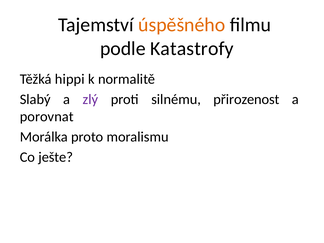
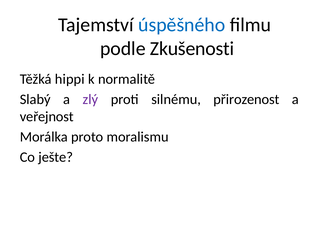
úspěšného colour: orange -> blue (182, 25)
Katastrofy: Katastrofy -> Zkušenosti (192, 49)
porovnat: porovnat -> veřejnost (47, 117)
